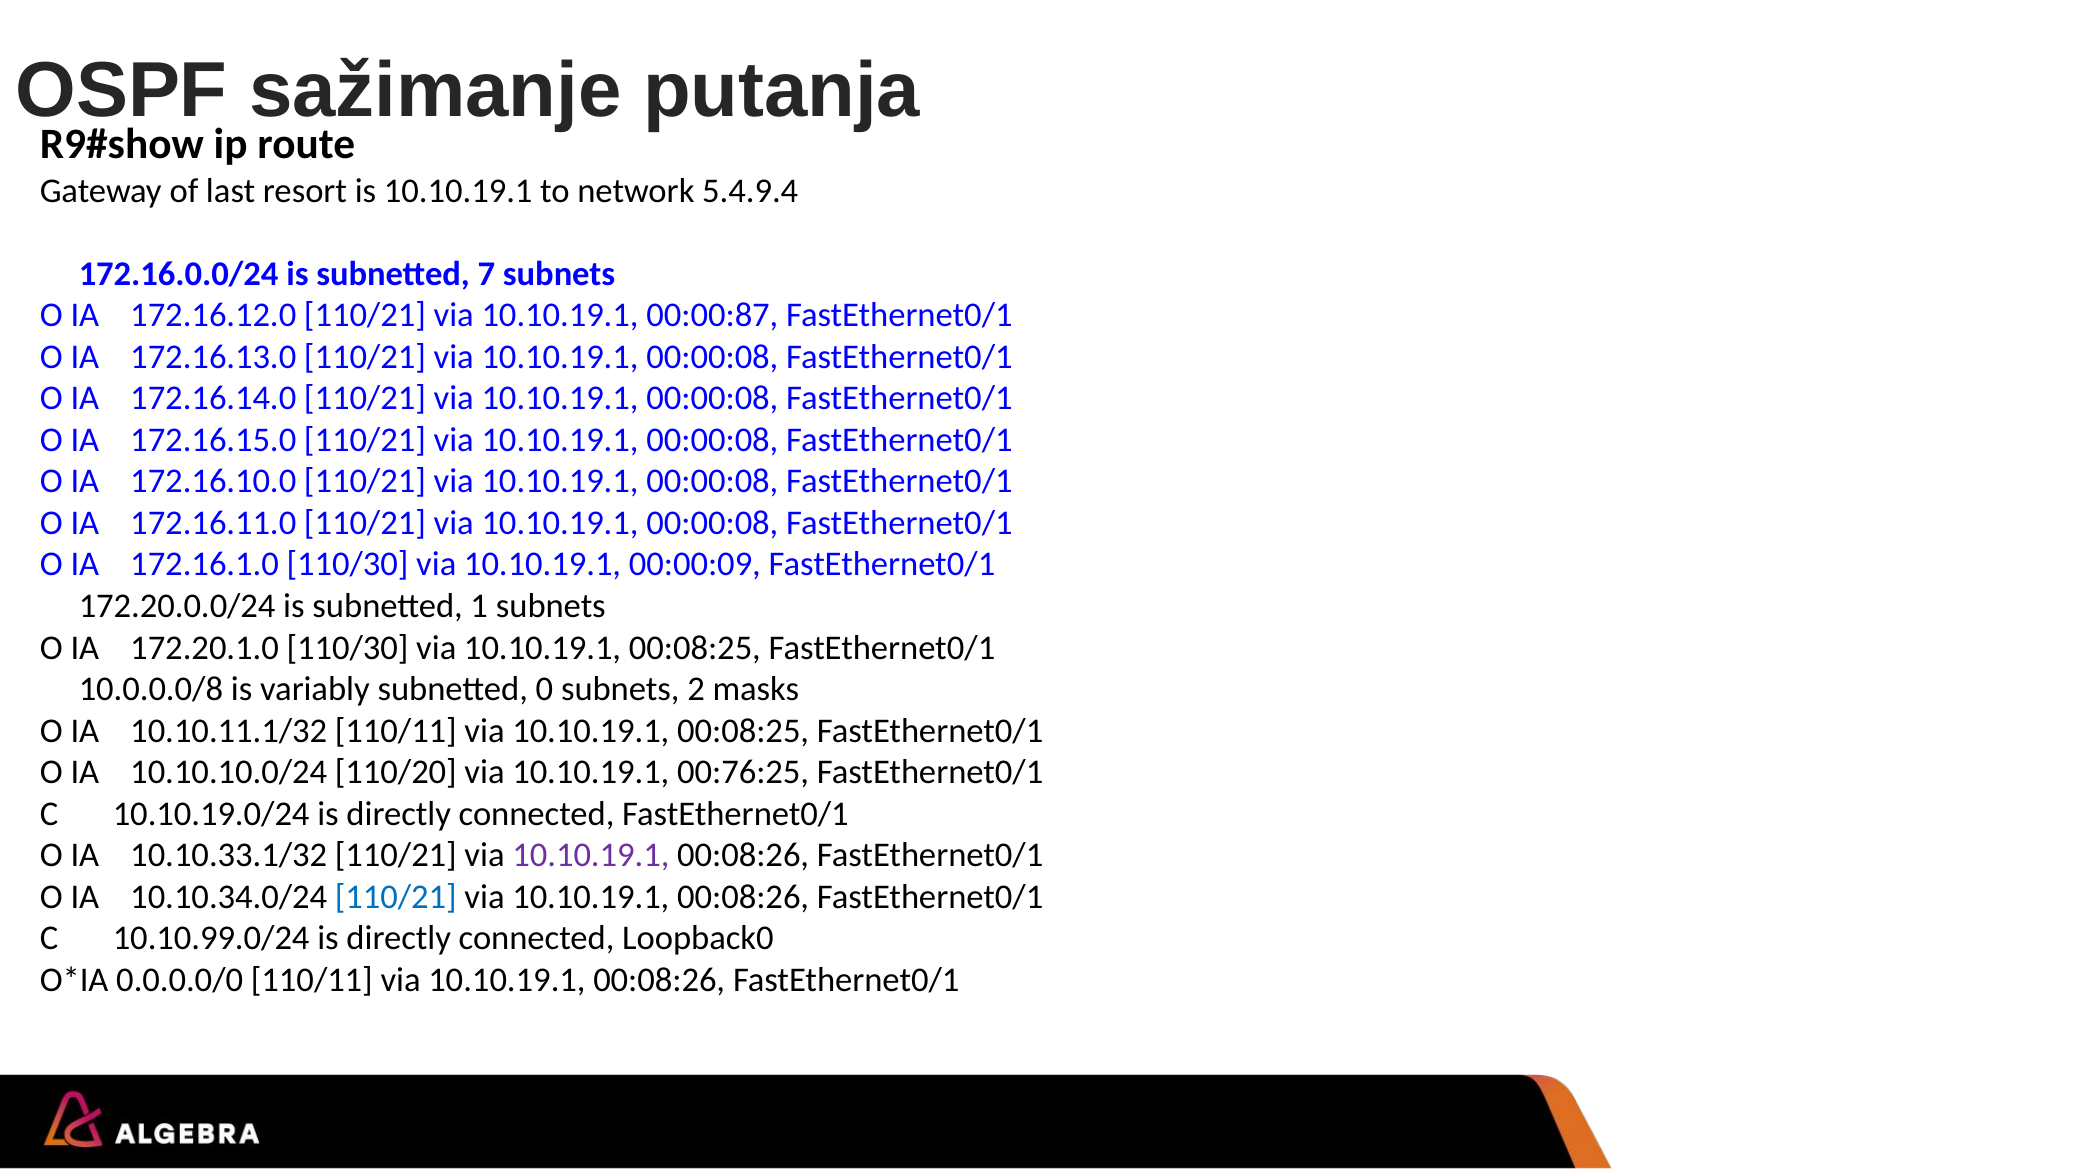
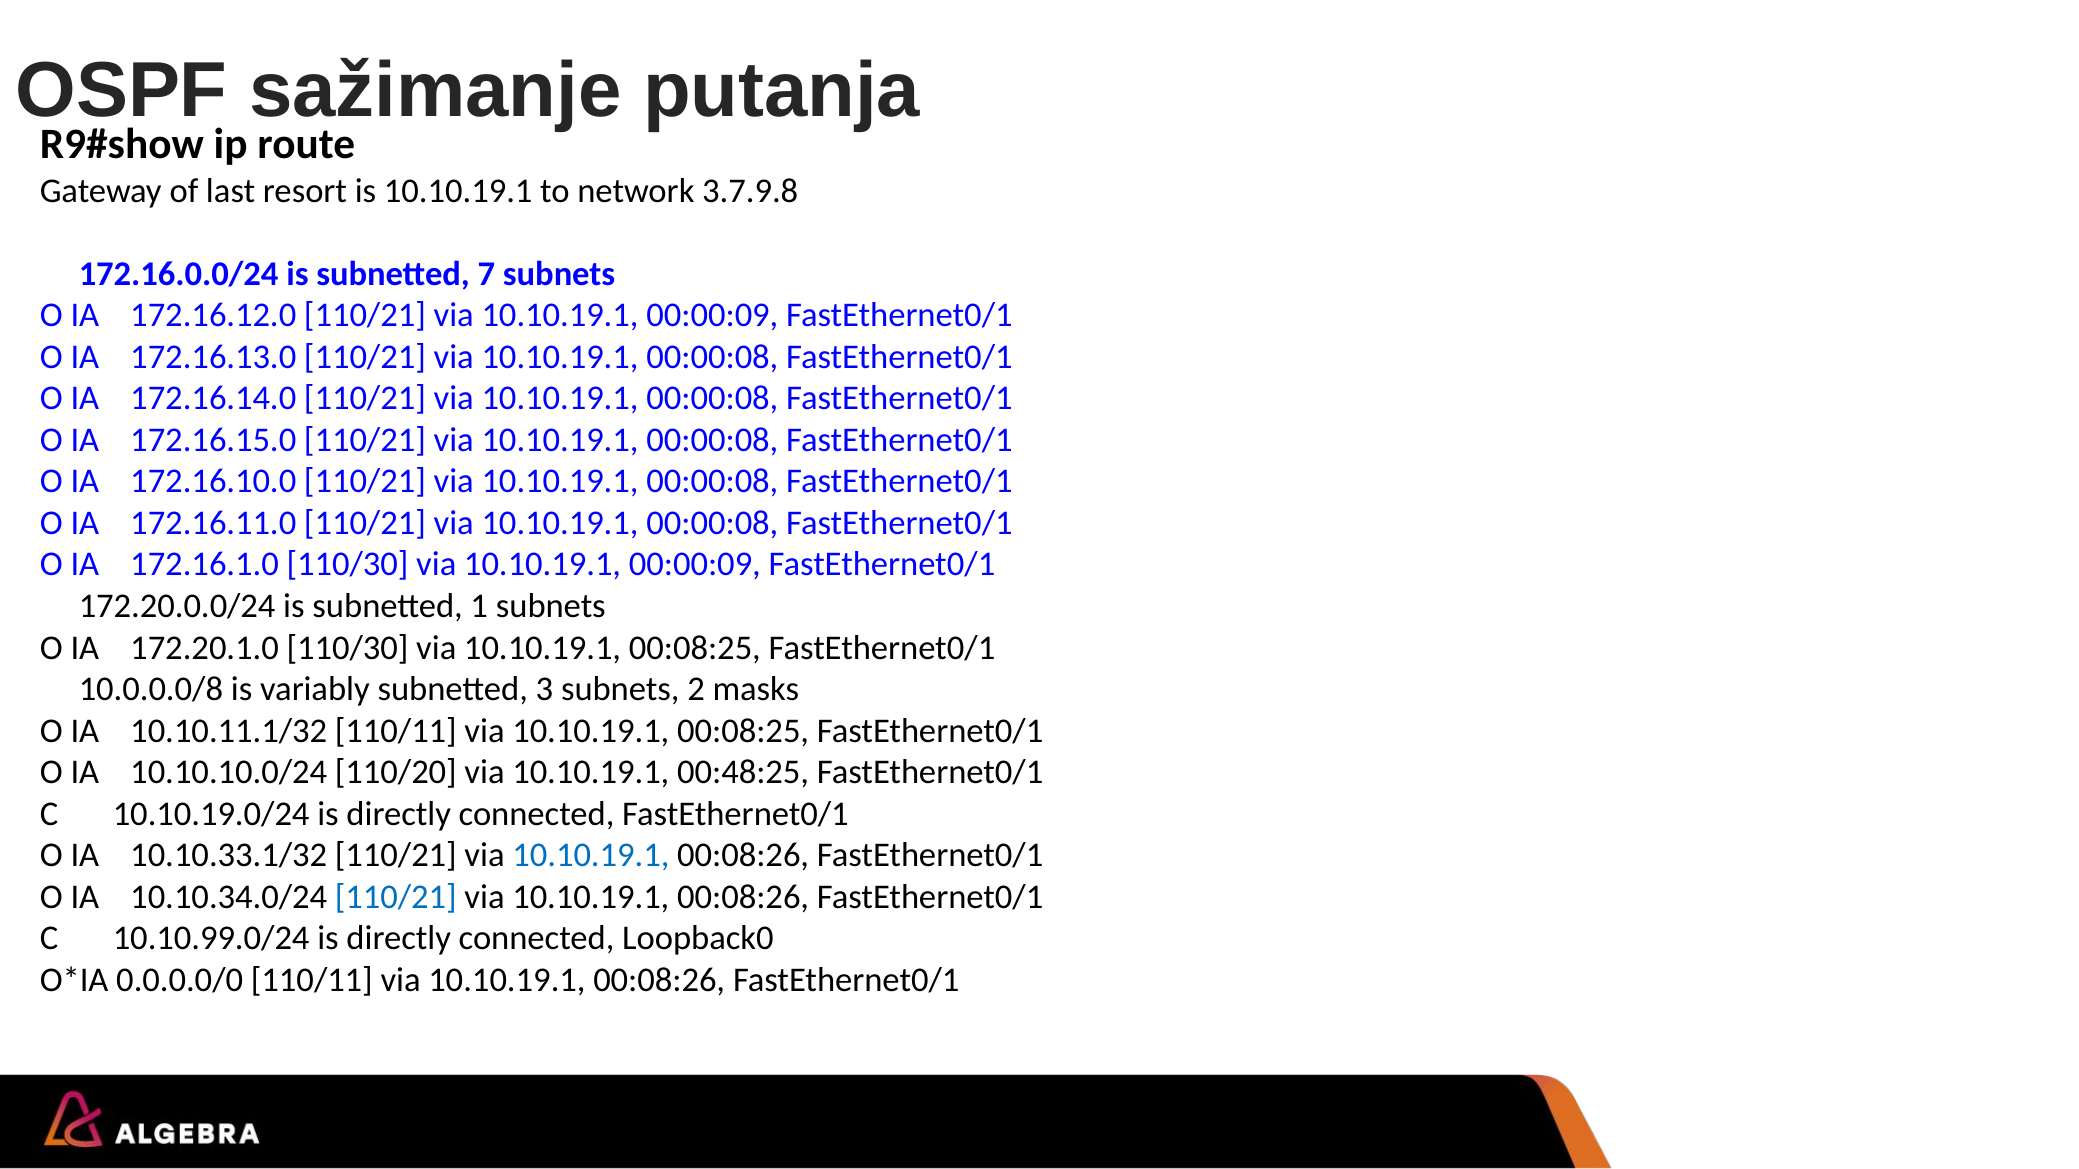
5.4.9.4: 5.4.9.4 -> 3.7.9.8 (750, 191)
110/21 via 10.10.19.1 00:00:87: 00:00:87 -> 00:00:09 (712, 315)
0: 0 -> 3 (544, 689)
00:76:25: 00:76:25 -> 00:48:25 (743, 773)
10.10.19.1 colour: purple -> blue (591, 856)
